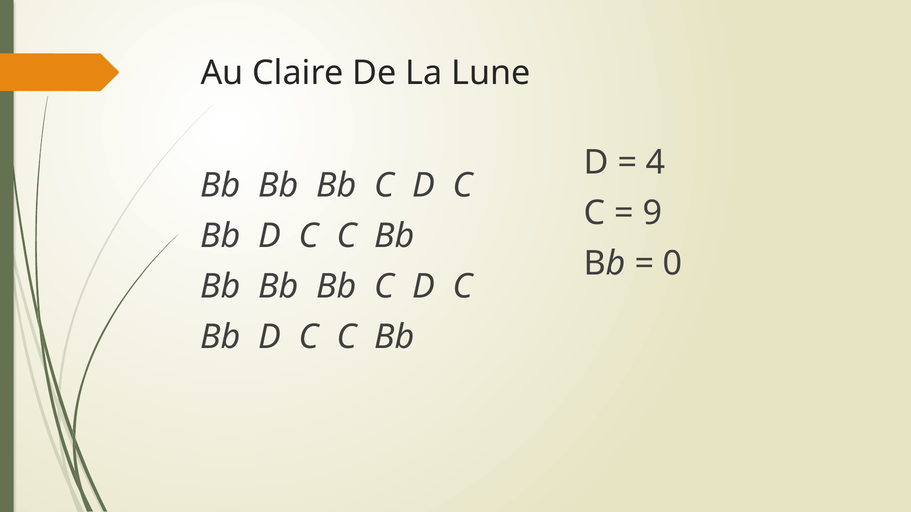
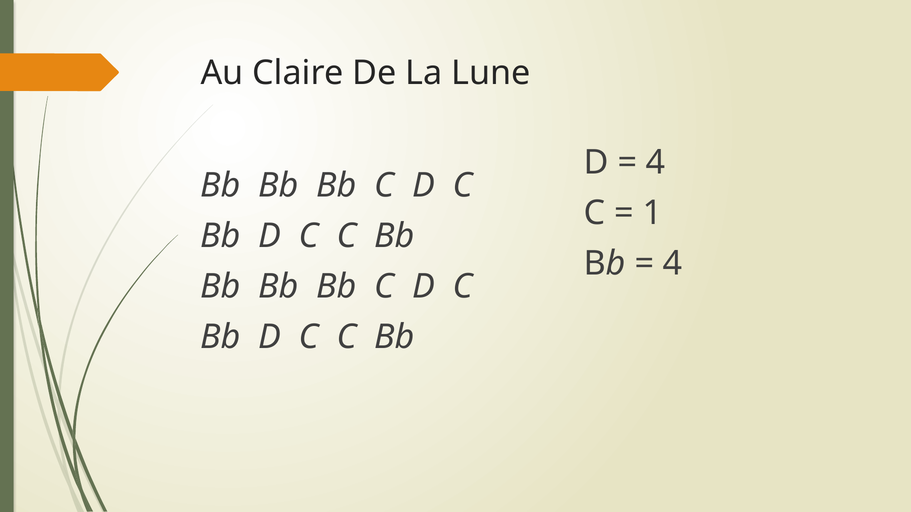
9: 9 -> 1 (652, 213)
0: 0 -> 4 (673, 264)
